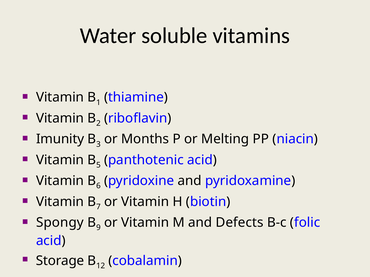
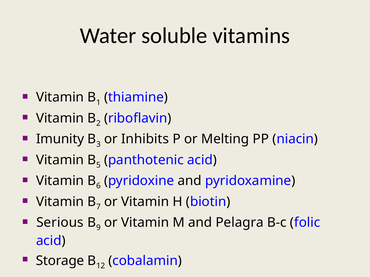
Months: Months -> Inhibits (145, 139)
Spongy: Spongy -> Serious (60, 223)
Defects: Defects -> Pelagra (240, 223)
